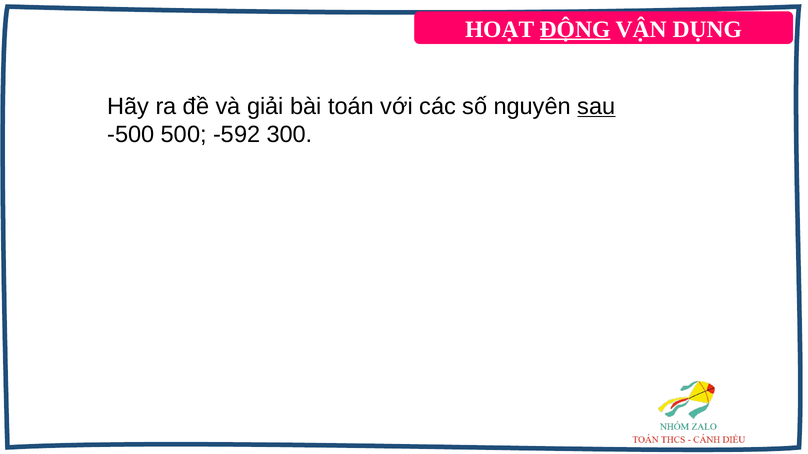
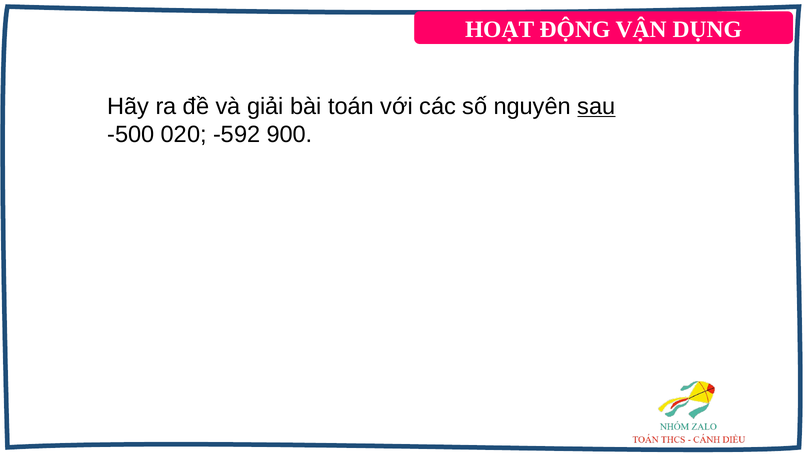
ĐỘNG underline: present -> none (575, 29)
500: 500 -> 020 (184, 135)
300: 300 -> 900 (290, 135)
